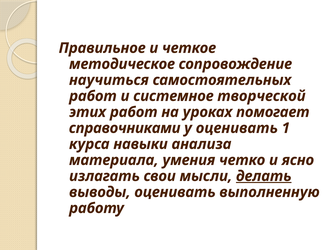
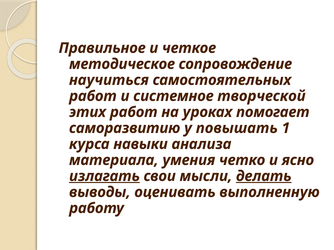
справочниками: справочниками -> саморазвитию (125, 128)
у оценивать: оценивать -> повышать (237, 128)
излагать underline: none -> present (104, 176)
